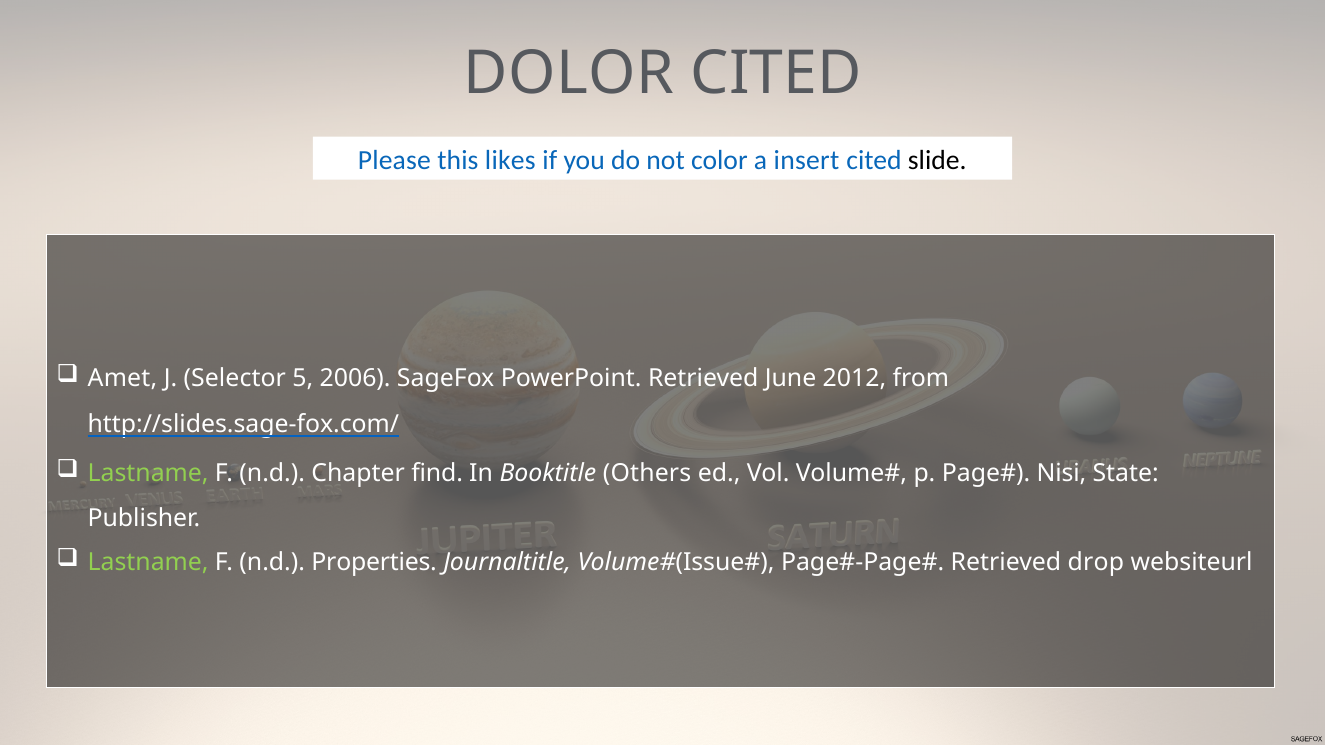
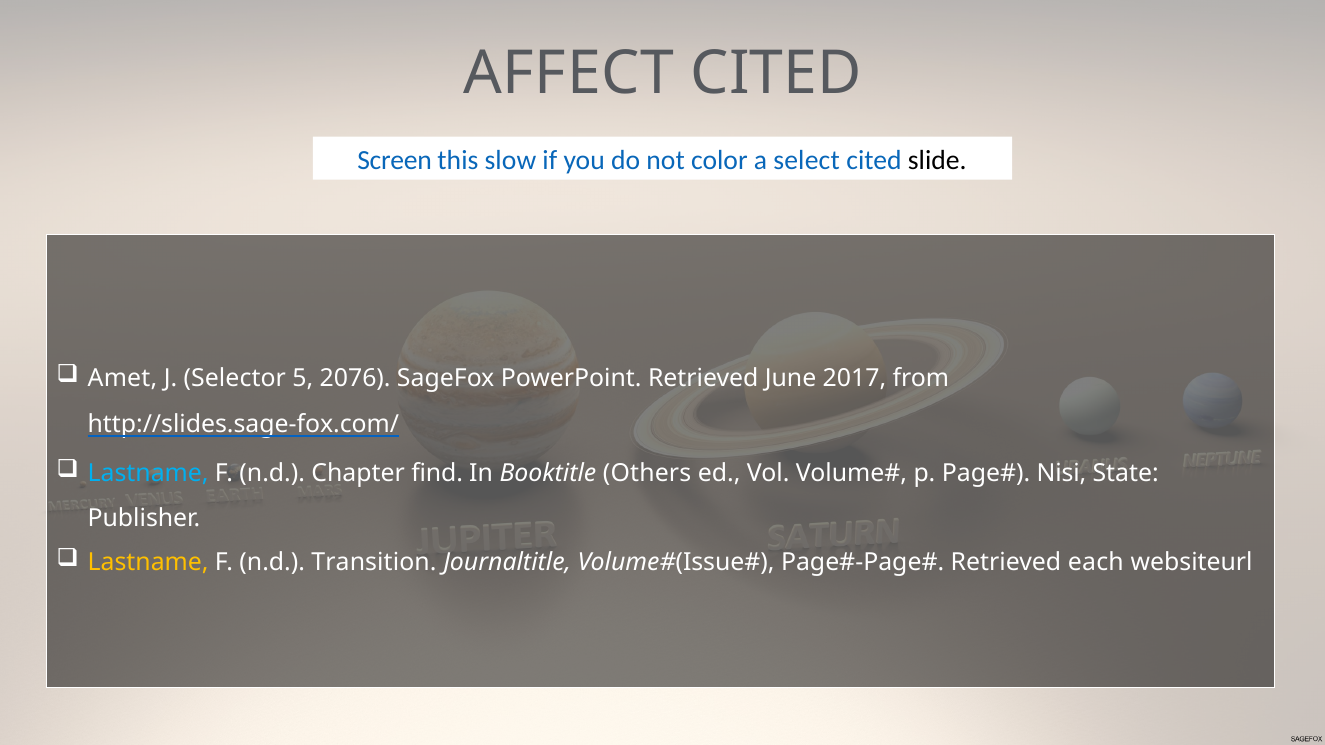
DOLOR: DOLOR -> AFFECT (569, 74)
Please: Please -> Screen (395, 160)
likes: likes -> slow (510, 160)
insert: insert -> select (807, 160)
2006: 2006 -> 2076 (355, 378)
2012: 2012 -> 2017 (854, 378)
Lastname colour: light green -> light blue (148, 474)
Lastname colour: light green -> yellow (148, 563)
Properties: Properties -> Transition (374, 563)
drop: drop -> each (1096, 563)
